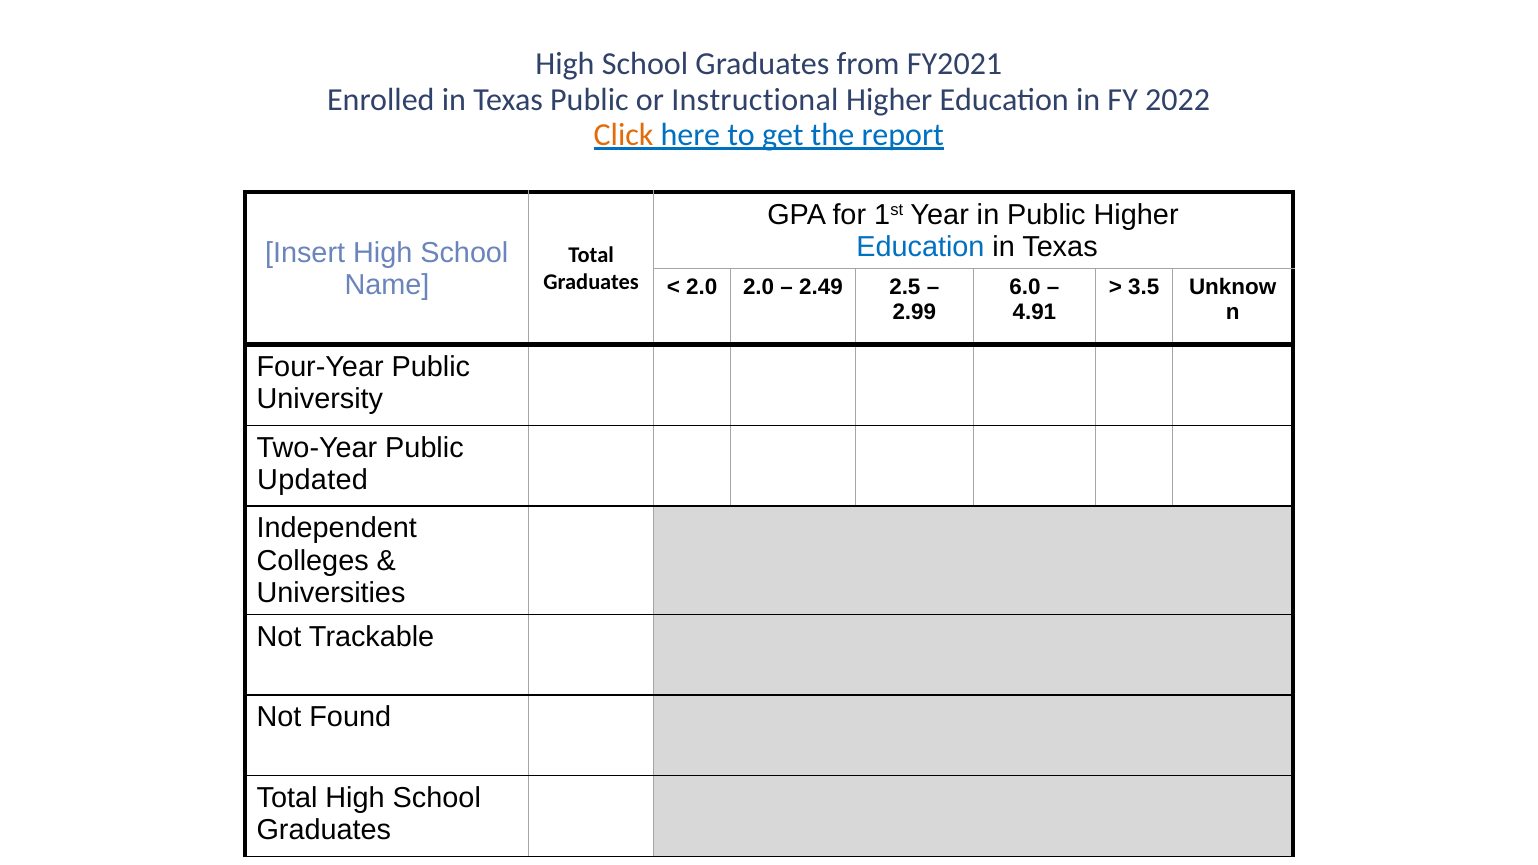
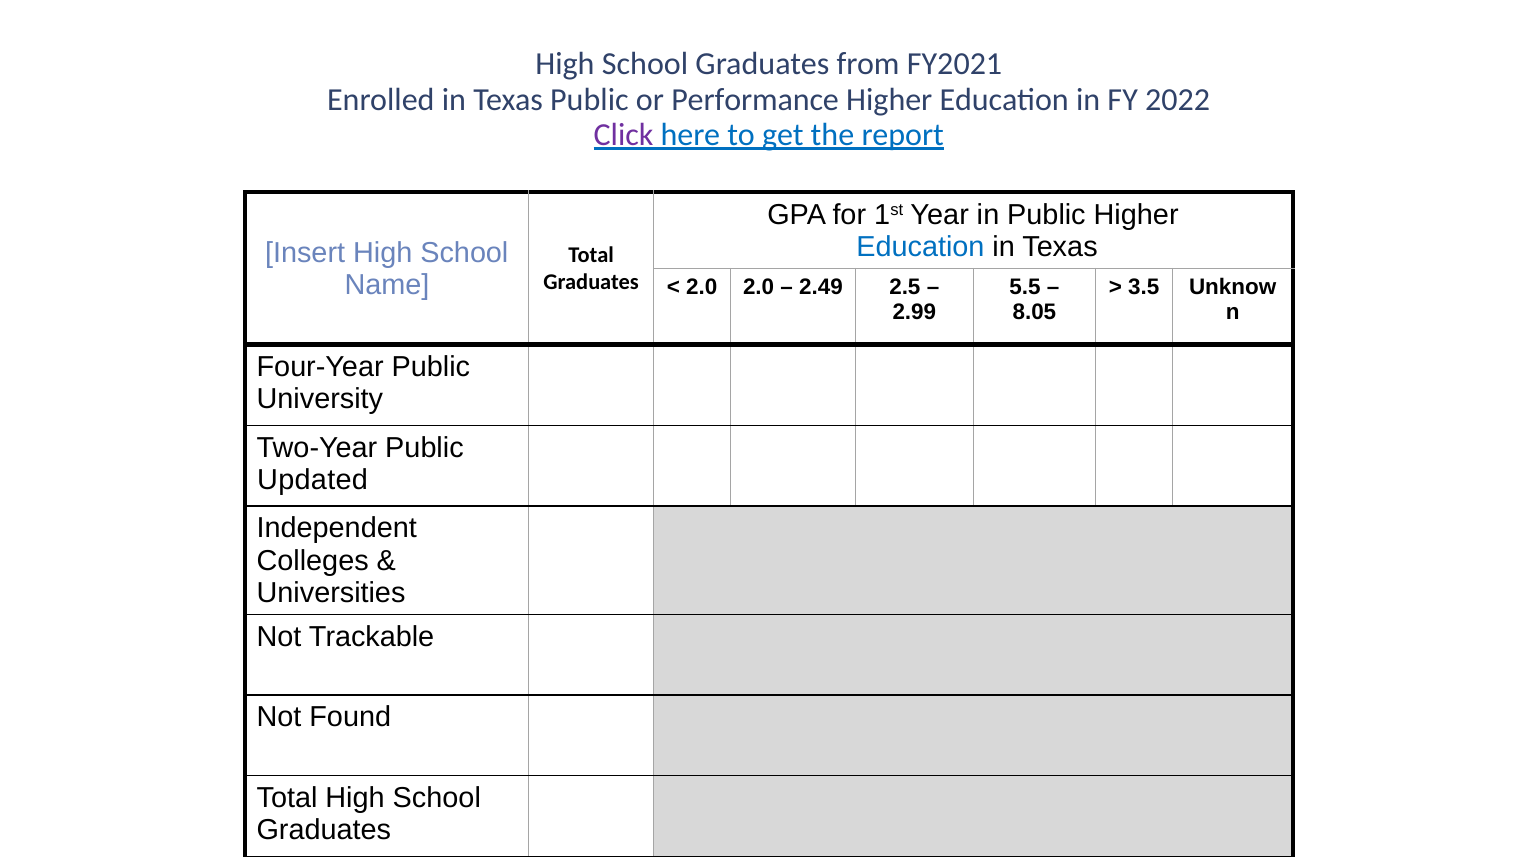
Instructional: Instructional -> Performance (755, 99)
Click colour: orange -> purple (624, 135)
6.0: 6.0 -> 5.5 (1025, 287)
4.91: 4.91 -> 8.05 (1034, 312)
